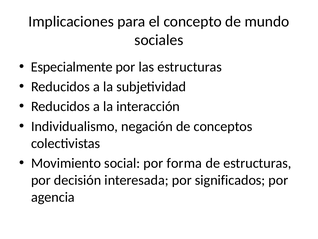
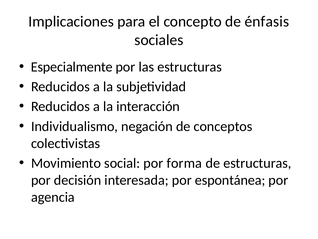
mundo: mundo -> énfasis (267, 21)
significados: significados -> espontánea (230, 180)
